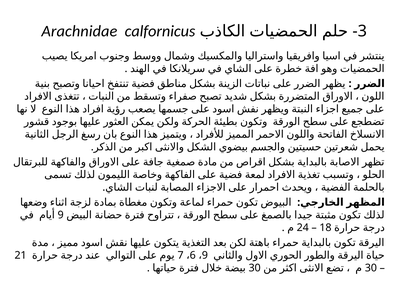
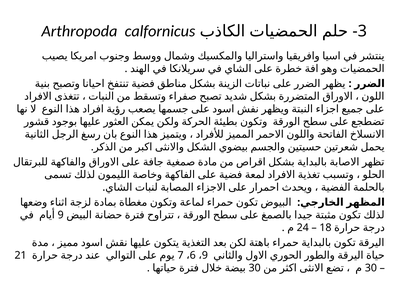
Arachnidae: Arachnidae -> Arthropoda (79, 31)
